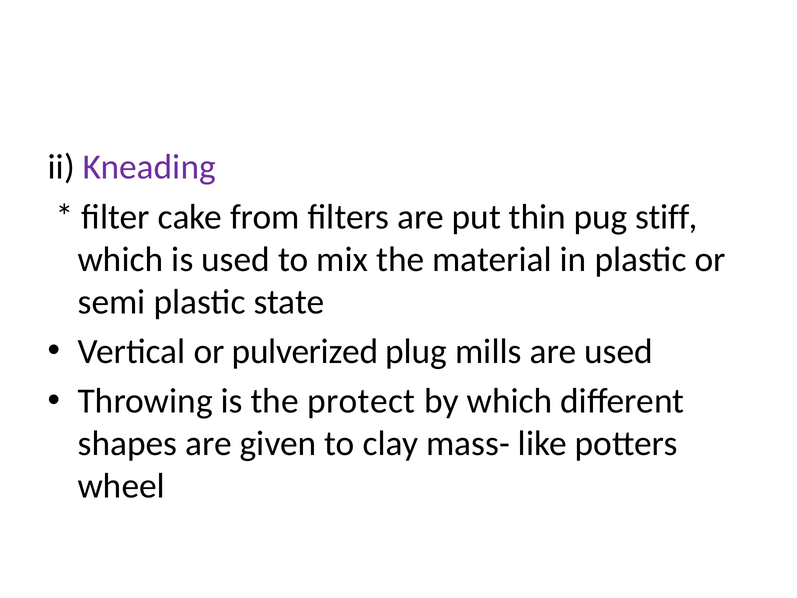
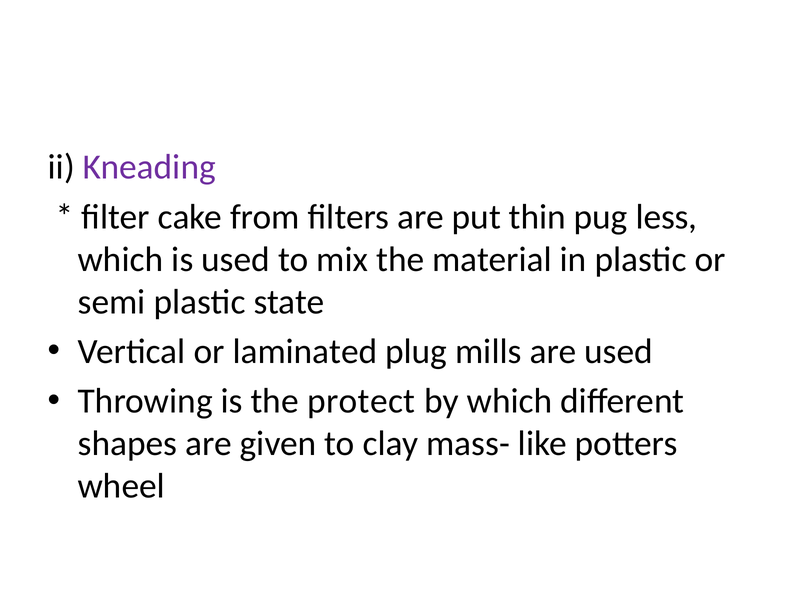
stiff: stiff -> less (666, 217)
pulverized: pulverized -> laminated (305, 351)
